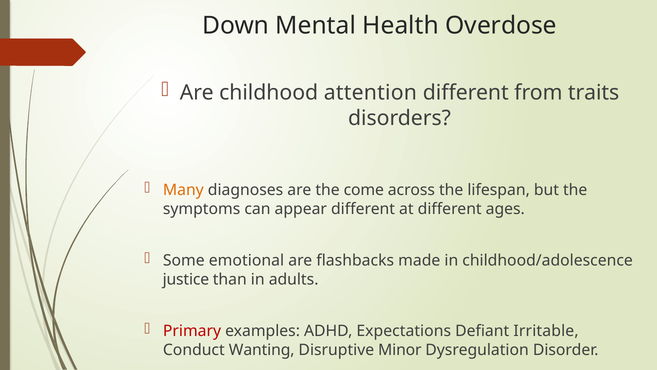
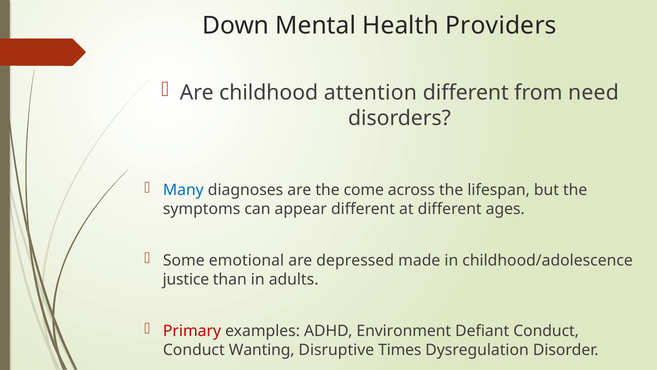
Overdose: Overdose -> Providers (501, 26)
traits: traits -> need (593, 92)
Many colour: orange -> blue (183, 190)
flashbacks: flashbacks -> depressed (355, 260)
Expectations: Expectations -> Environment (404, 331)
Defiant Irritable: Irritable -> Conduct (546, 331)
Minor: Minor -> Times (400, 349)
